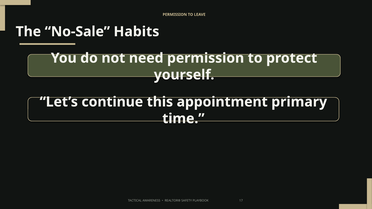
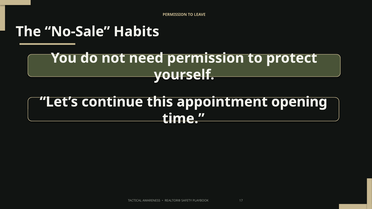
primary: primary -> opening (299, 102)
